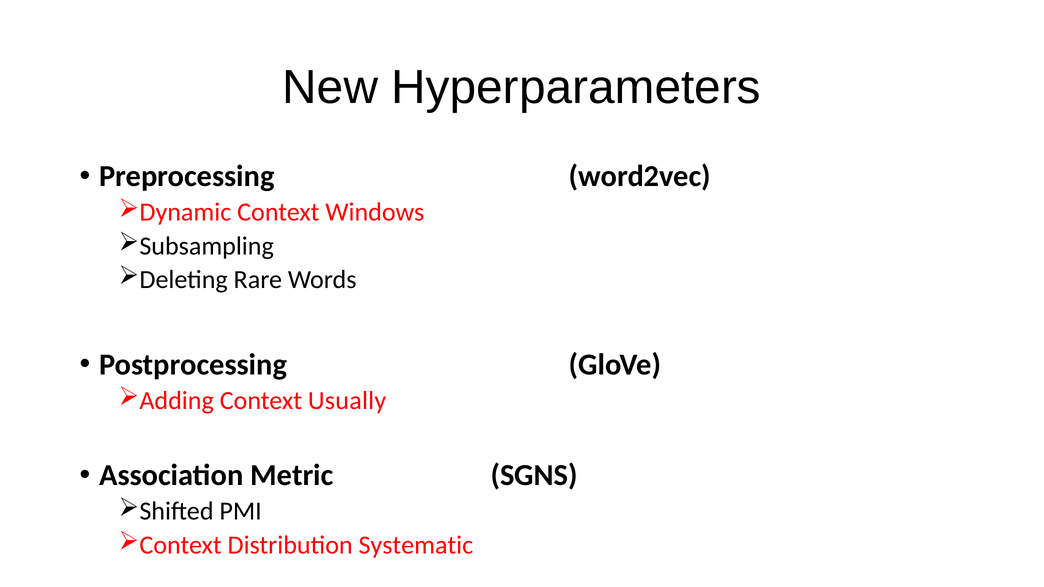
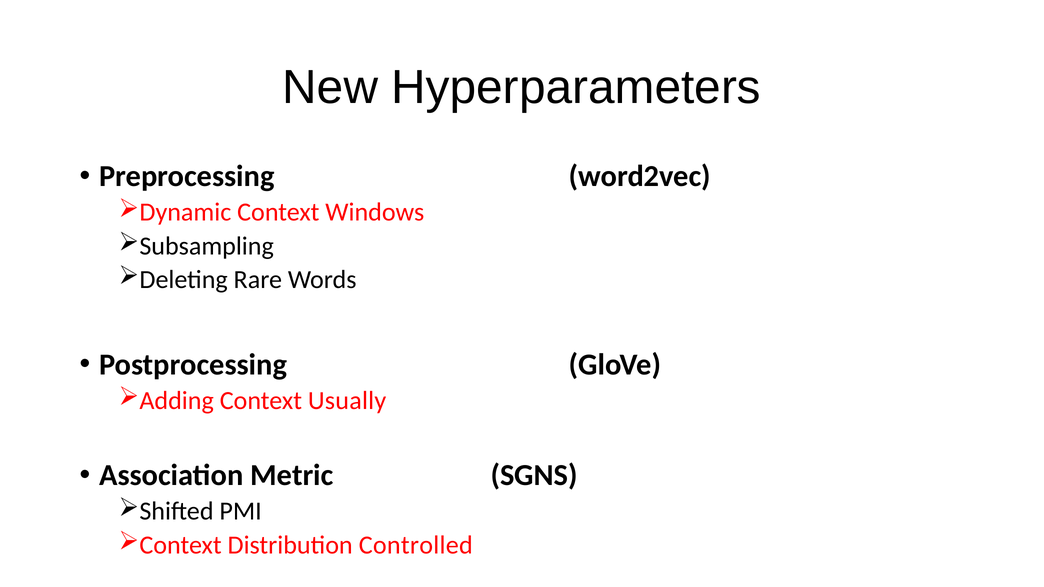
Systematic: Systematic -> Controlled (416, 545)
